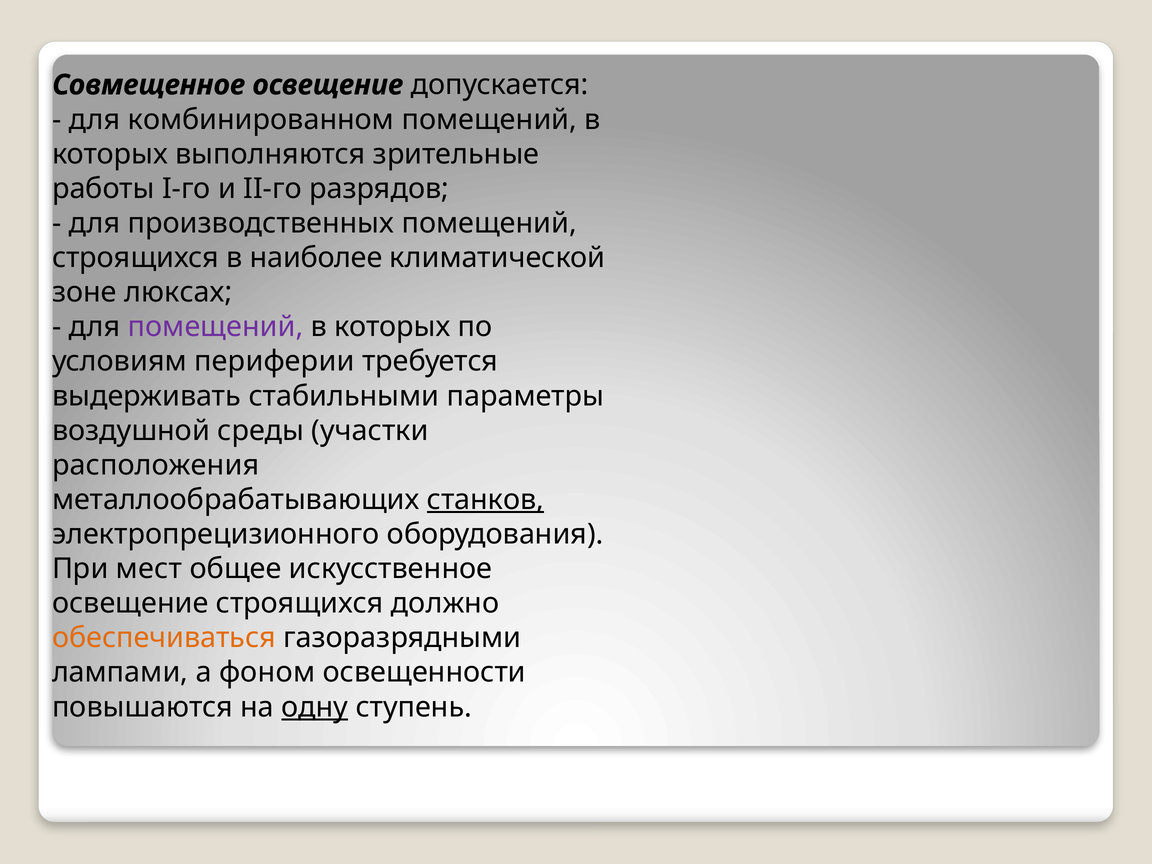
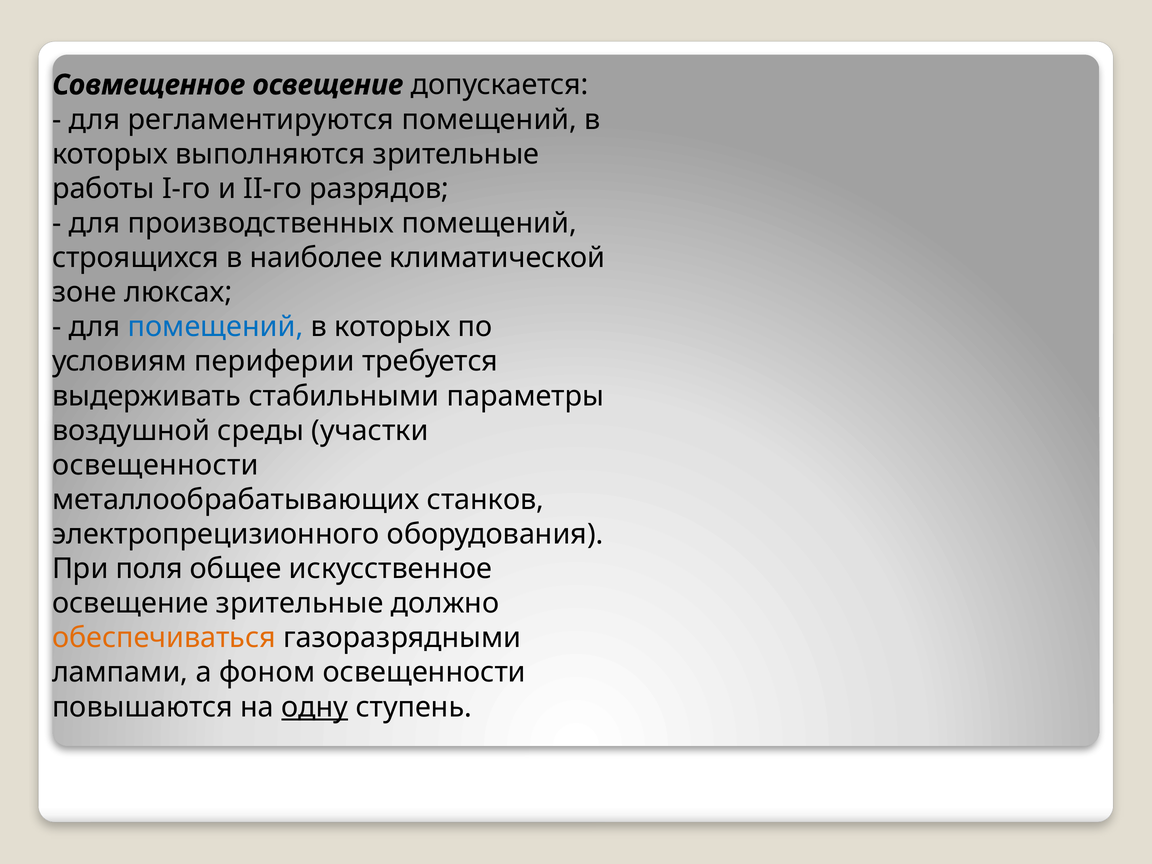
комбинированном: комбинированном -> регламентируются (261, 120)
помещений colour: purple -> blue (216, 327)
расположения: расположения -> освещенности (156, 465)
станков underline: present -> none (485, 500)
мест: мест -> поля (149, 569)
освещение строящихся: строящихся -> зрительные (300, 603)
